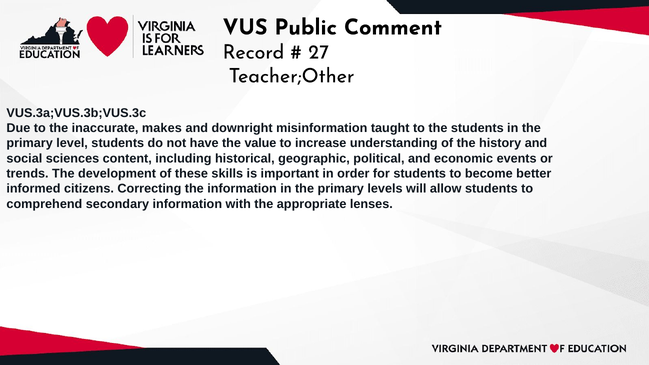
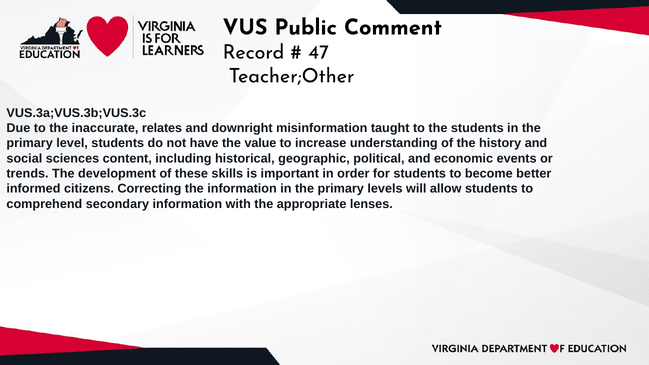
27: 27 -> 47 (319, 52)
makes: makes -> relates (162, 128)
